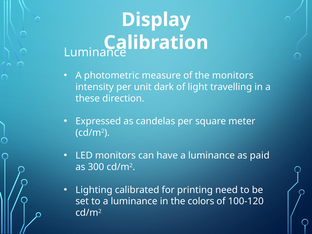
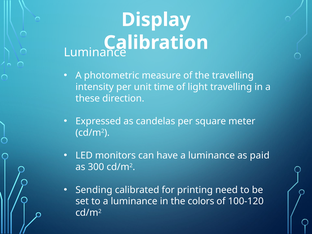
the monitors: monitors -> travelling (233, 76)
dark: dark -> time (164, 87)
Lighting: Lighting -> Sending (94, 190)
